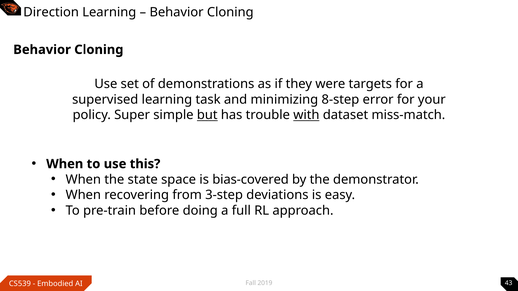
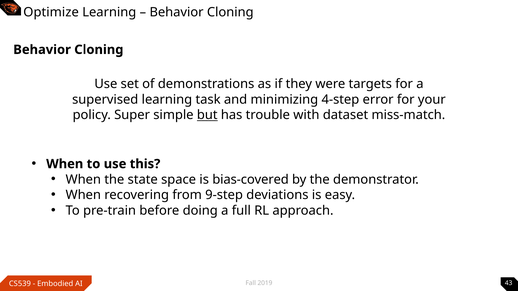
Direction: Direction -> Optimize (51, 12)
8-step: 8-step -> 4-step (340, 100)
with underline: present -> none (306, 115)
3-step: 3-step -> 9-step (224, 195)
